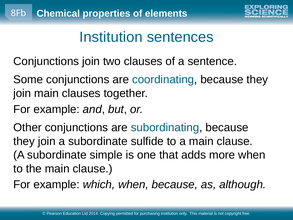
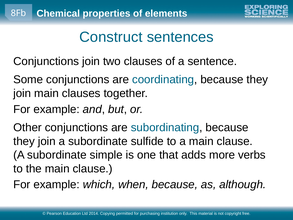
Institution: Institution -> Construct (111, 37)
more when: when -> verbs (252, 155)
